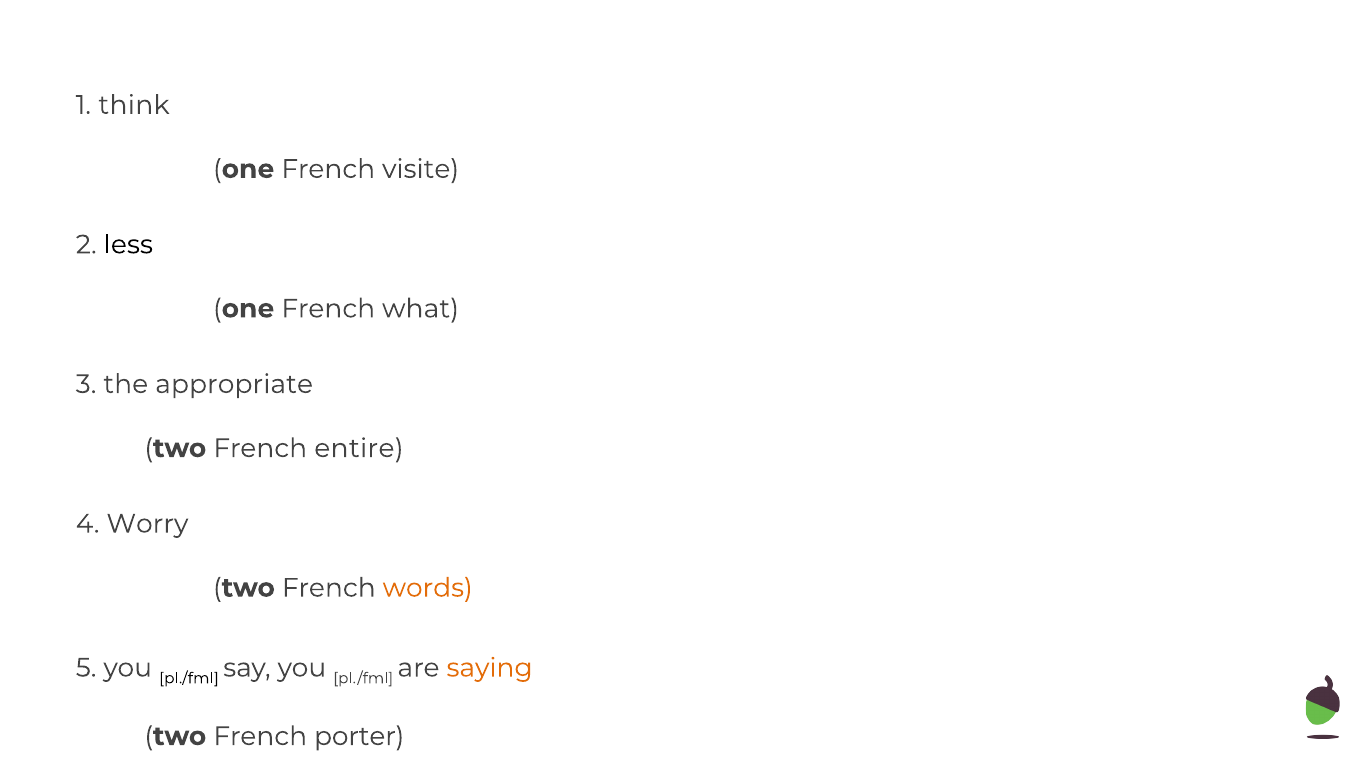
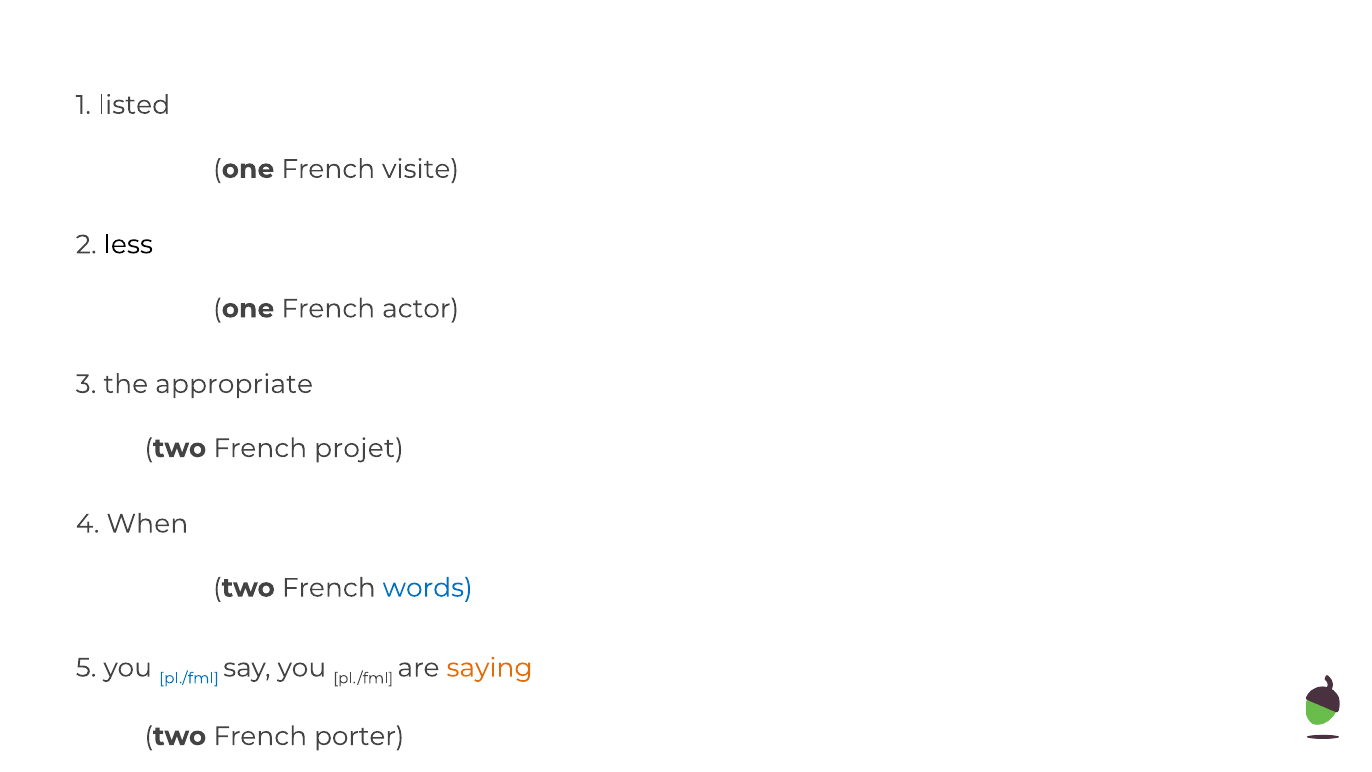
think: think -> listed (134, 105)
what: what -> actor (421, 309)
entire: entire -> projet (359, 448)
Worry: Worry -> When (147, 524)
words colour: orange -> blue (428, 588)
pl./fml colour: black -> blue (189, 678)
